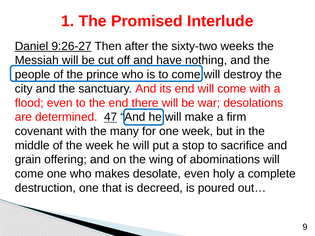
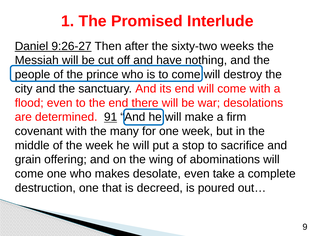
47: 47 -> 91 (111, 117)
holy: holy -> take (224, 174)
